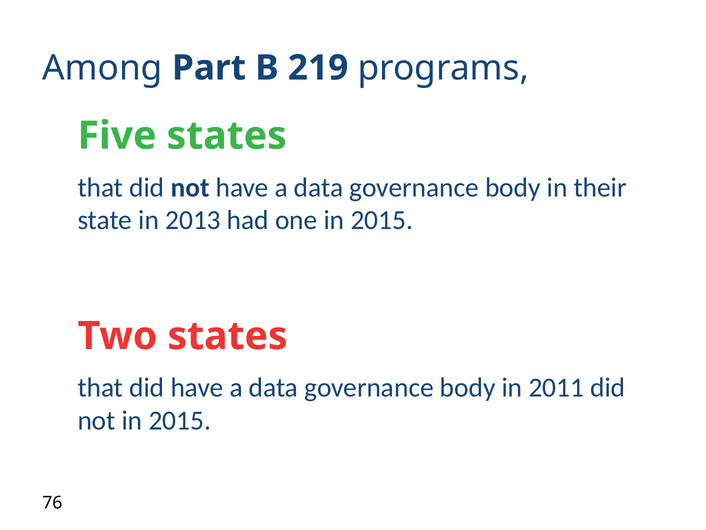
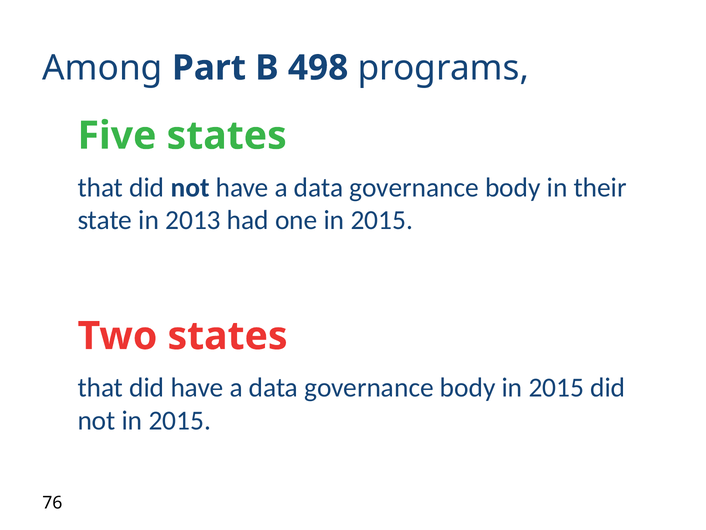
219: 219 -> 498 (318, 68)
body in 2011: 2011 -> 2015 (556, 387)
